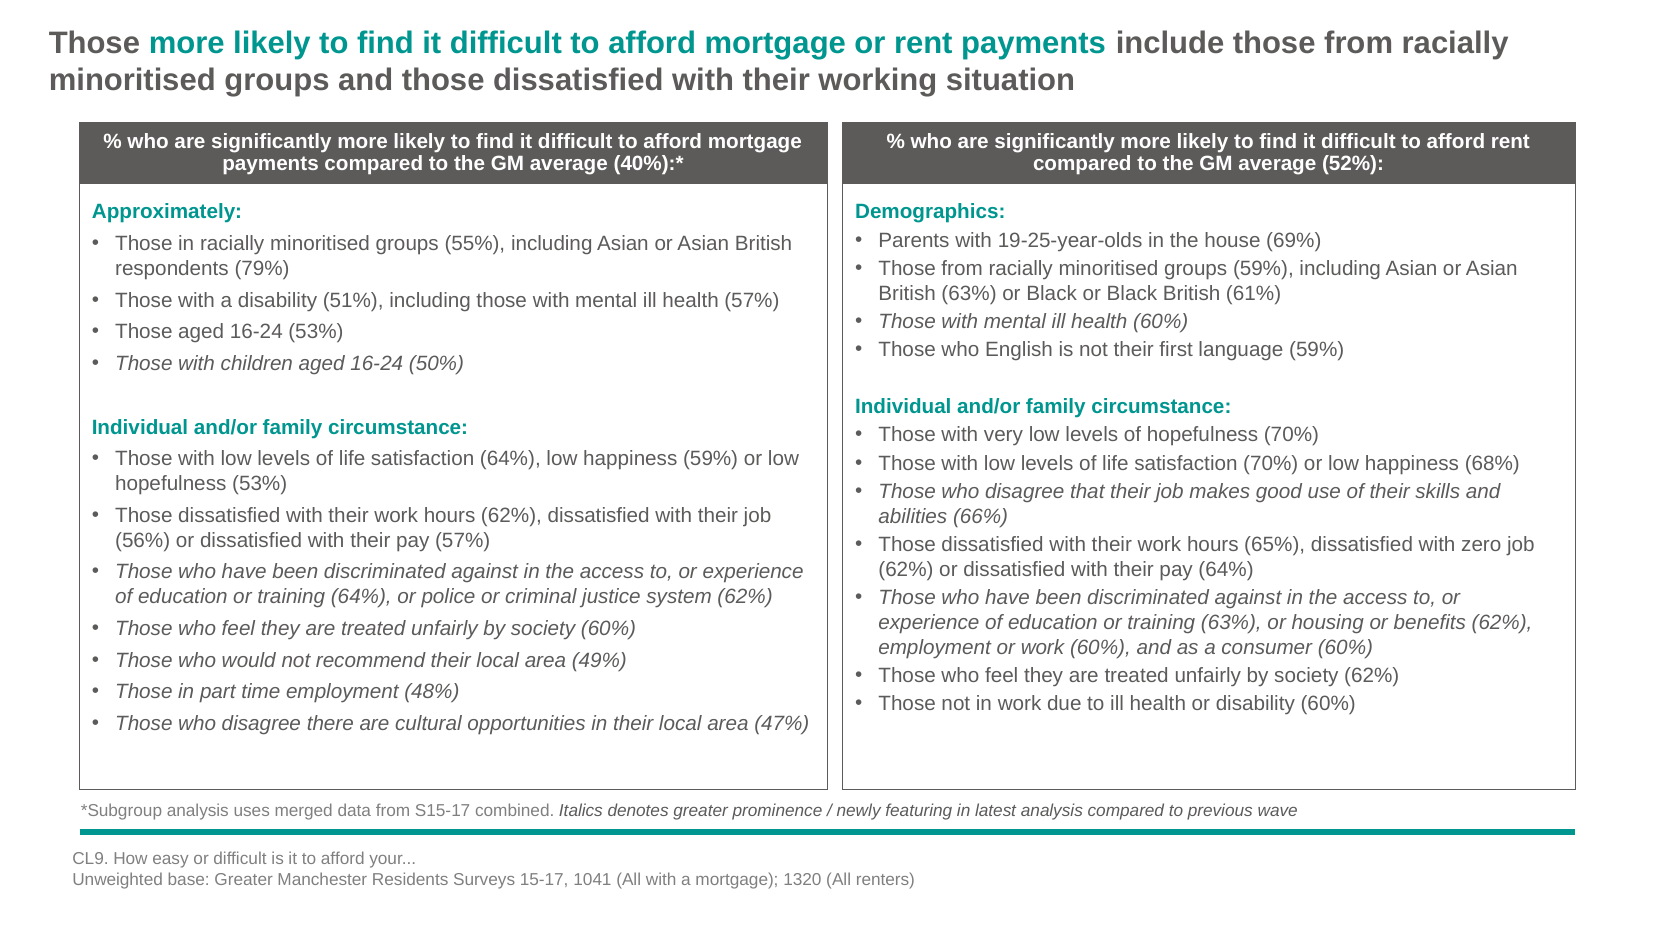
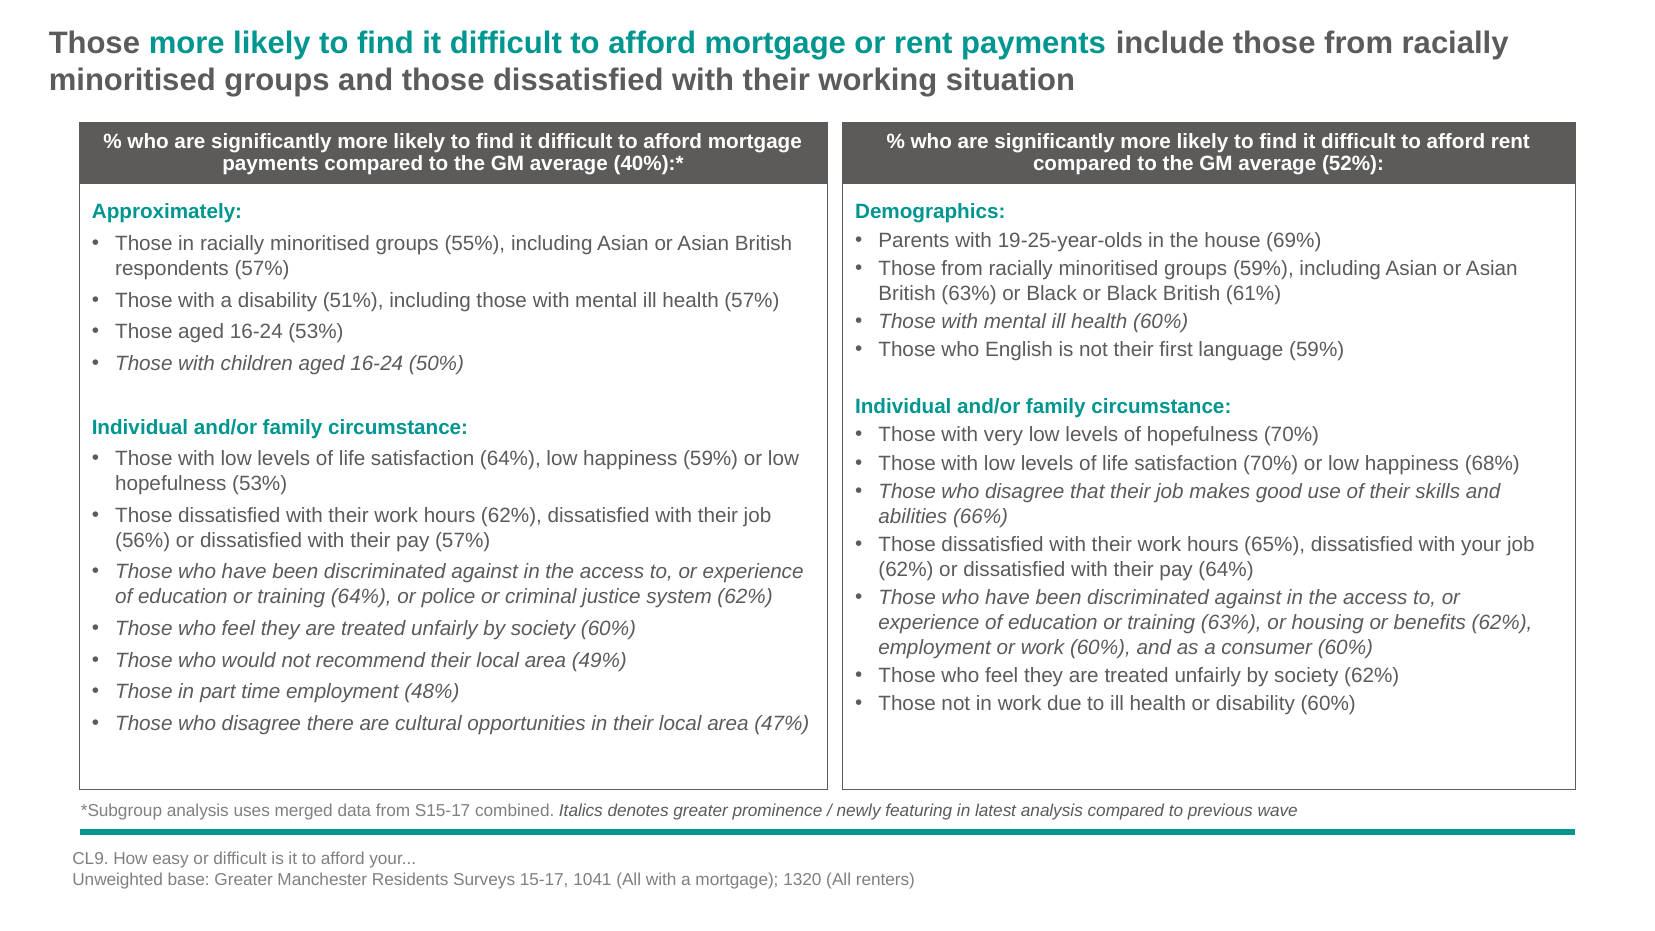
respondents 79%: 79% -> 57% (262, 269)
with zero: zero -> your (1481, 545)
